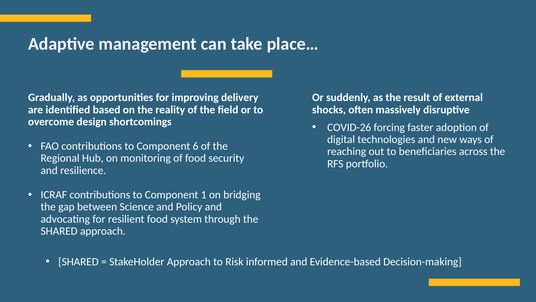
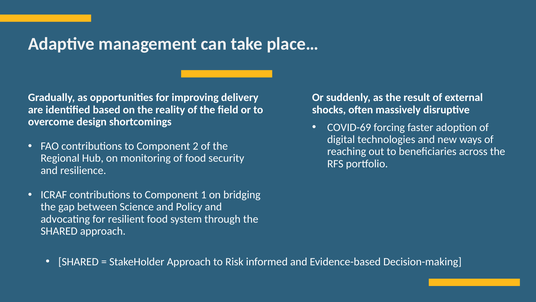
COVID-26: COVID-26 -> COVID-69 (349, 127)
6: 6 -> 2 (195, 146)
